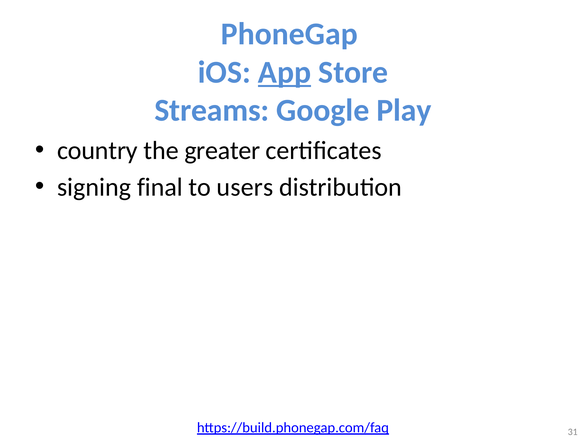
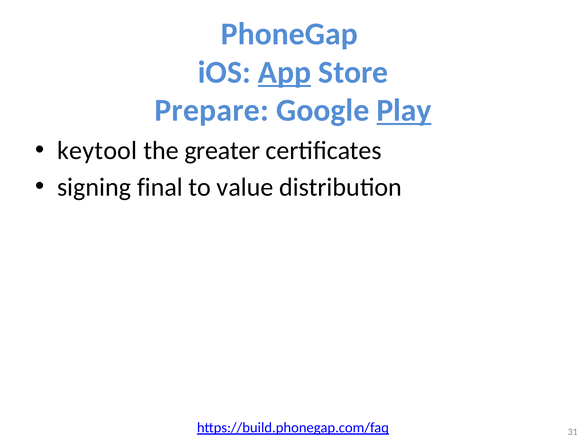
Streams: Streams -> Prepare (212, 110)
Play underline: none -> present (404, 110)
country: country -> keytool (97, 150)
users: users -> value (245, 187)
